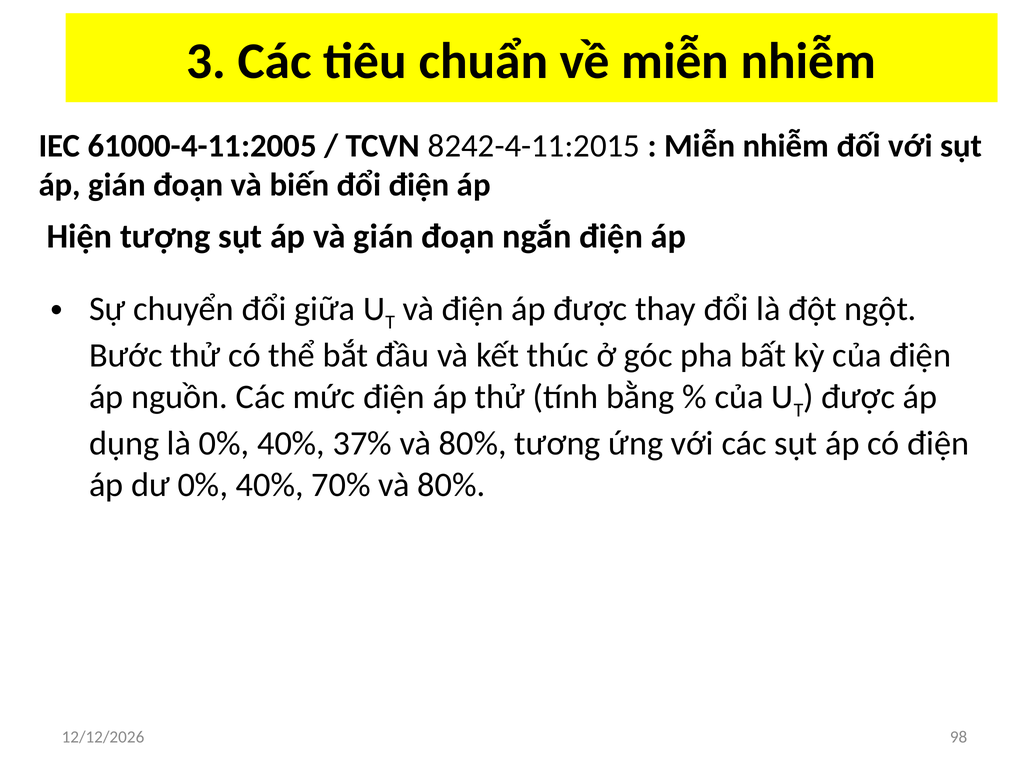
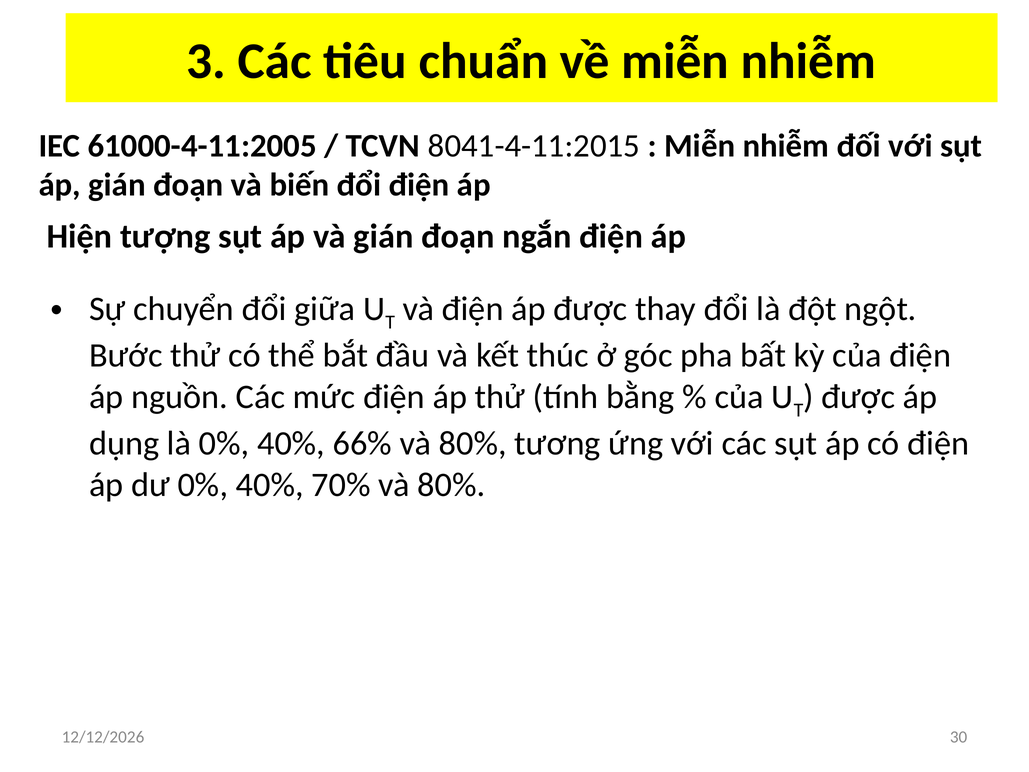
8242-4-11:2015: 8242-4-11:2015 -> 8041-4-11:2015 (534, 146)
37%: 37% -> 66% (362, 444)
98: 98 -> 30 (959, 737)
